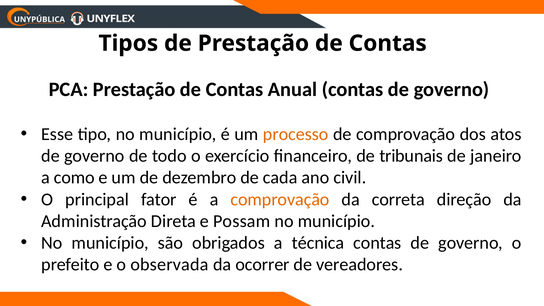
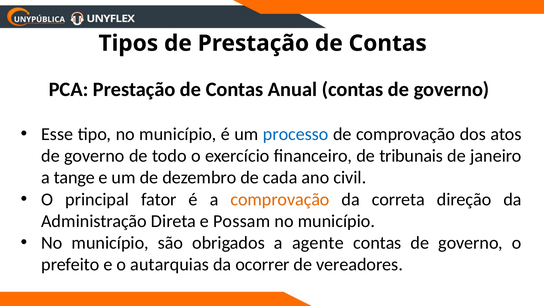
processo colour: orange -> blue (296, 134)
como: como -> tange (74, 178)
técnica: técnica -> agente (318, 243)
observada: observada -> autarquias (170, 265)
